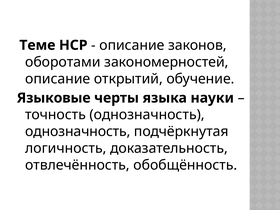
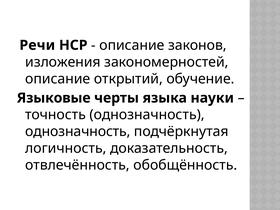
Теме: Теме -> Речи (37, 45)
оборотами: оборотами -> изложения (63, 62)
